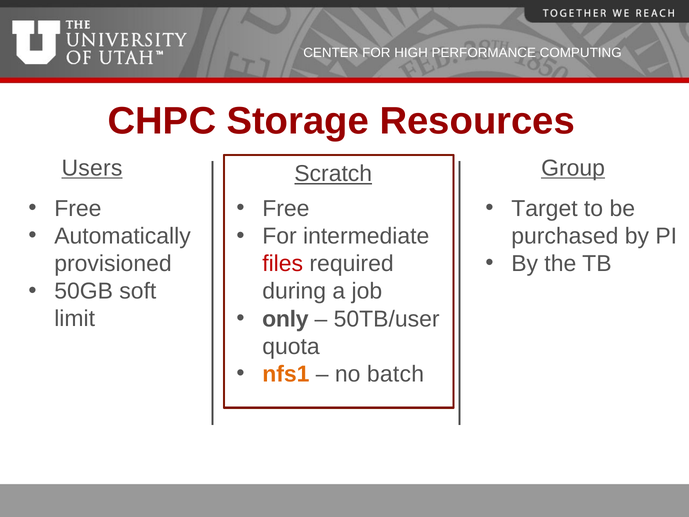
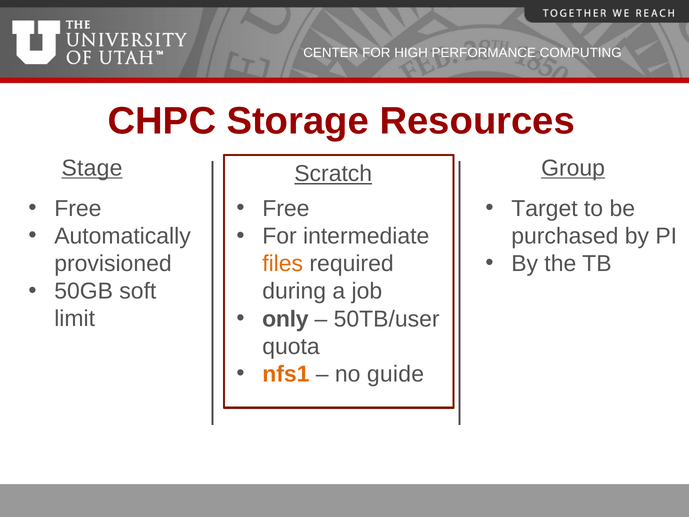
Users: Users -> Stage (92, 168)
files colour: red -> orange (283, 264)
batch: batch -> guide (395, 374)
